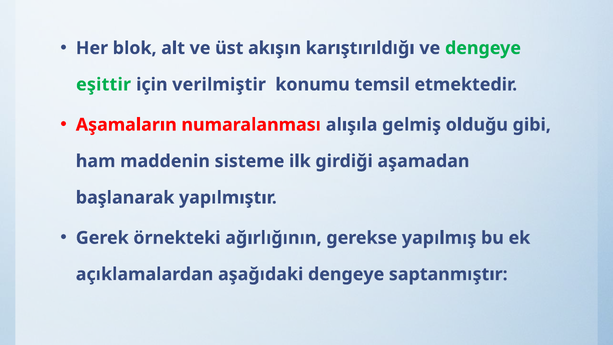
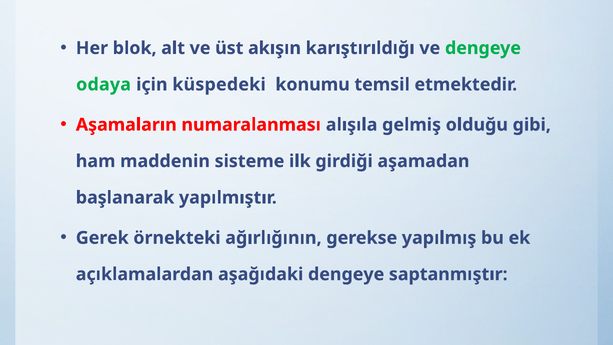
eşittir: eşittir -> odaya (104, 85)
verilmiştir: verilmiştir -> küspedeki (219, 85)
